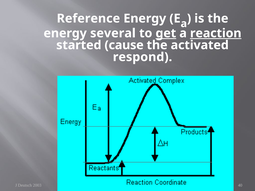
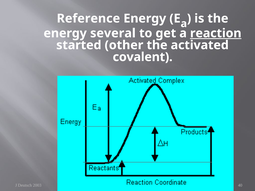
get underline: present -> none (166, 33)
cause: cause -> other (124, 45)
respond: respond -> covalent (143, 57)
